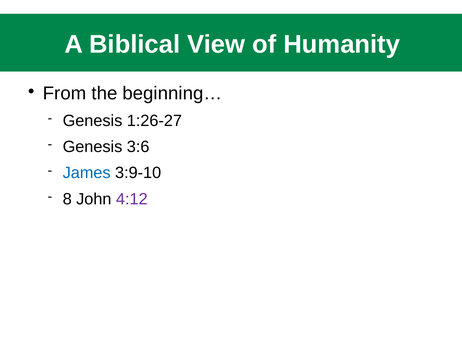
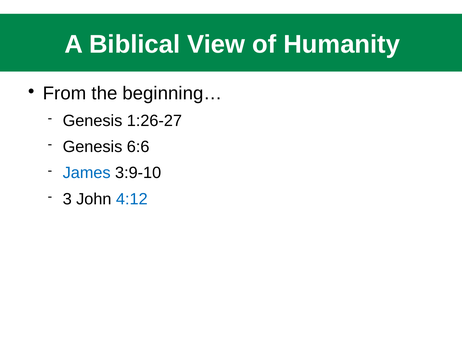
3:6: 3:6 -> 6:6 (138, 147)
8: 8 -> 3 (67, 199)
4:12 colour: purple -> blue (132, 199)
